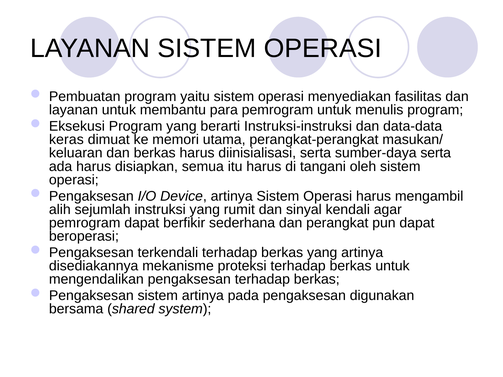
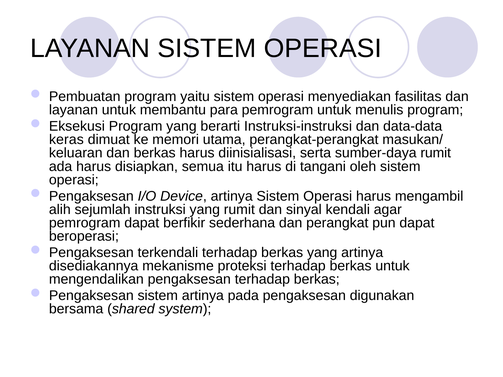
sumber-daya serta: serta -> rumit (436, 153)
